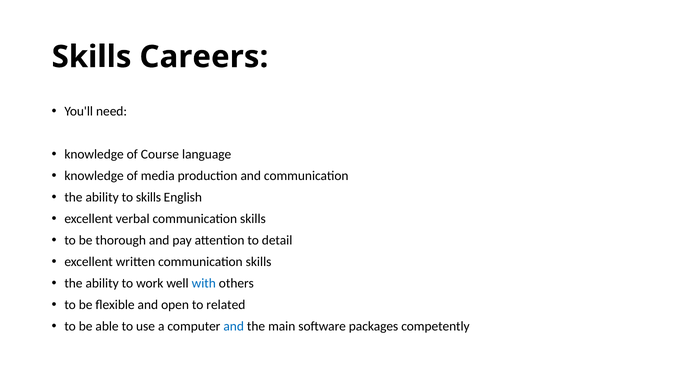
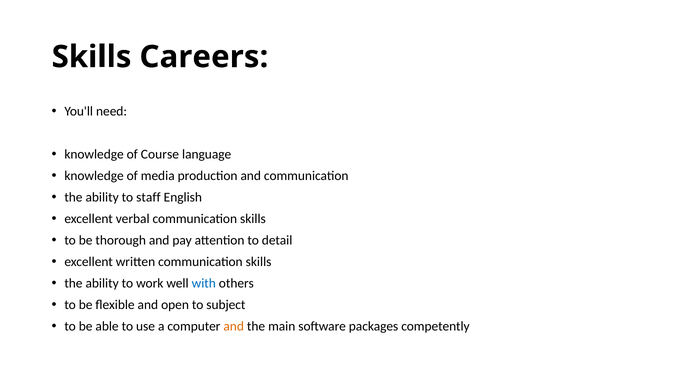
to skills: skills -> staff (148, 197)
related: related -> subject (226, 305)
and colour: blue -> orange (234, 327)
